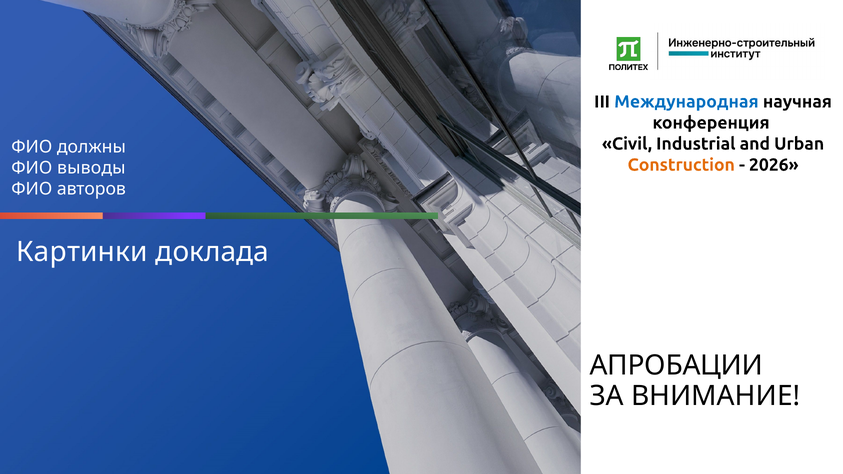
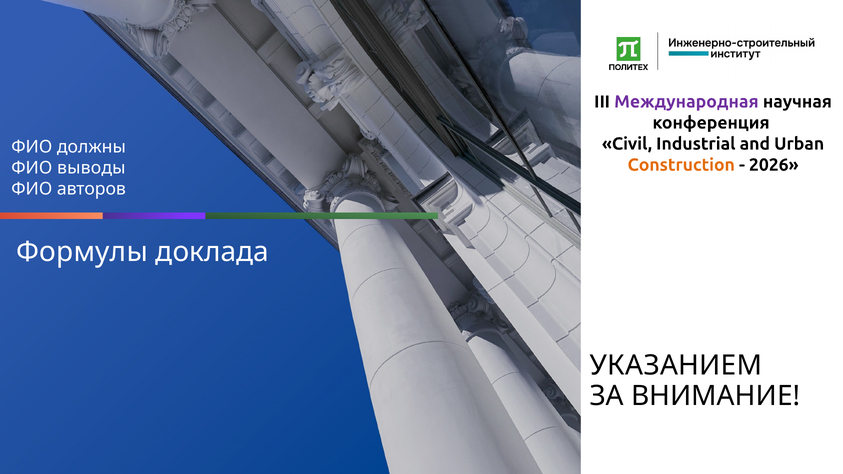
Международная colour: blue -> purple (686, 102)
Картинки: Картинки -> Формулы (82, 252)
АПРОБАЦИИ: АПРОБАЦИИ -> УКАЗАНИЕМ (676, 366)
